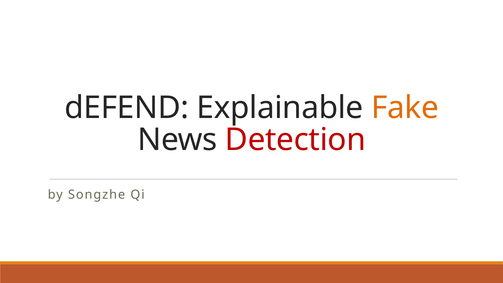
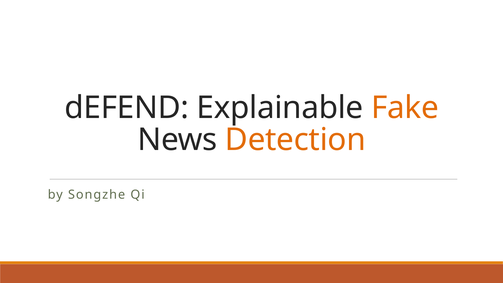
Detection colour: red -> orange (295, 140)
